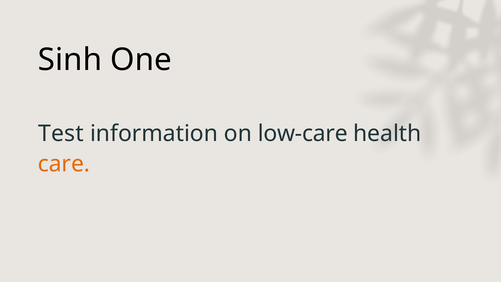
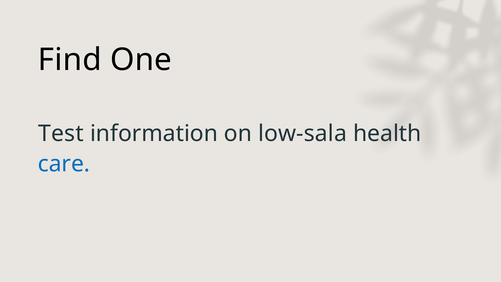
Sinh: Sinh -> Find (70, 60)
low-care: low-care -> low-sala (302, 134)
care colour: orange -> blue (64, 164)
